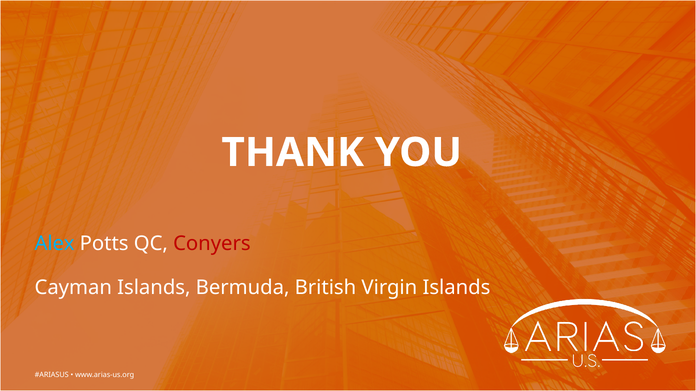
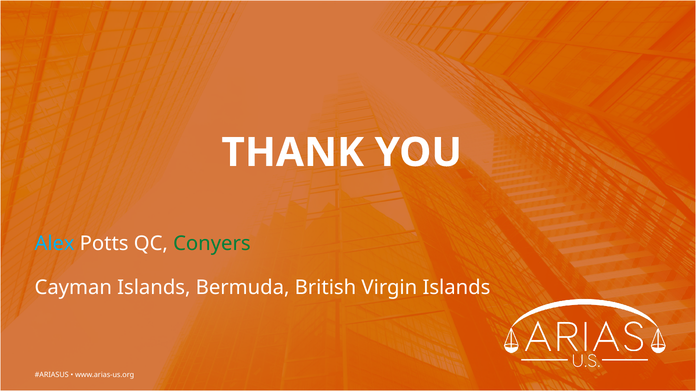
Conyers colour: red -> green (212, 244)
